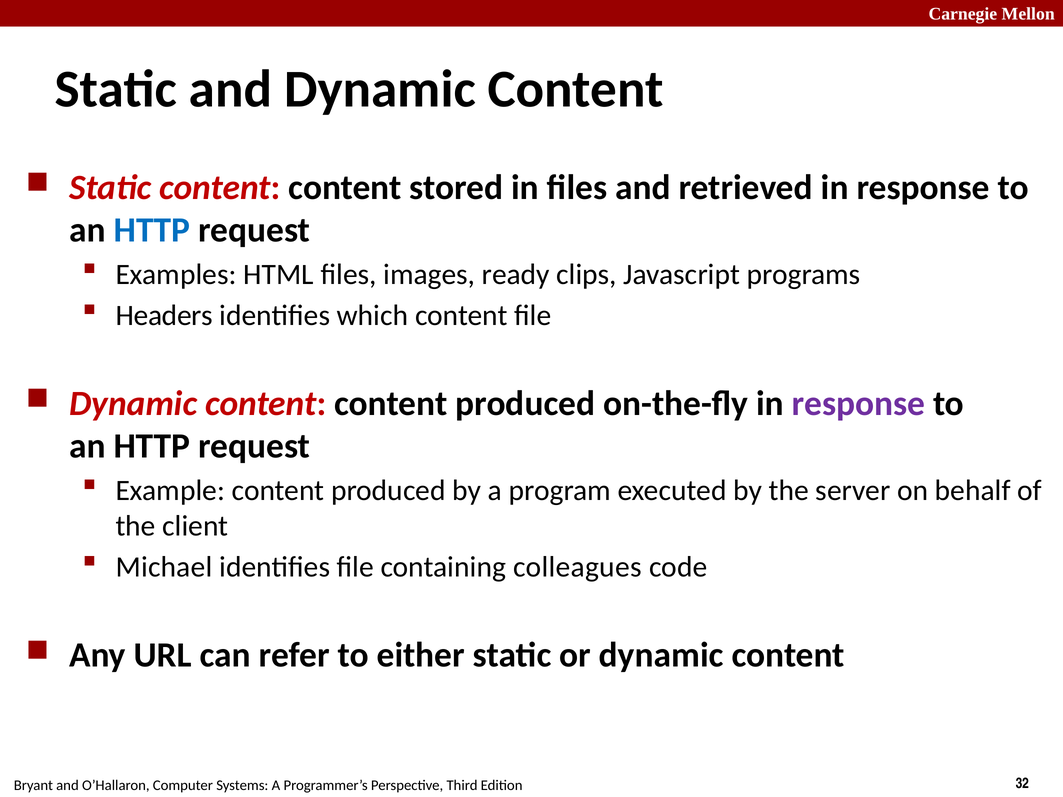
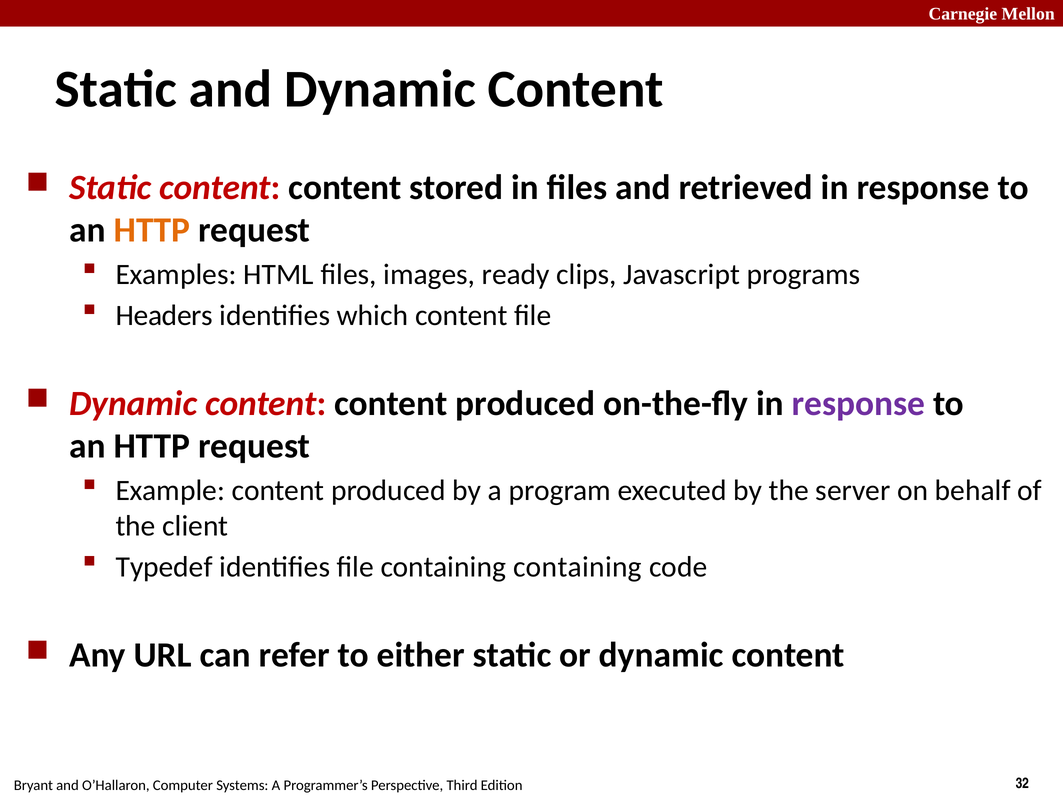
HTTP colour: blue -> orange (152, 230)
Michael: Michael -> Typedef (164, 567)
containing colleagues: colleagues -> containing (577, 567)
